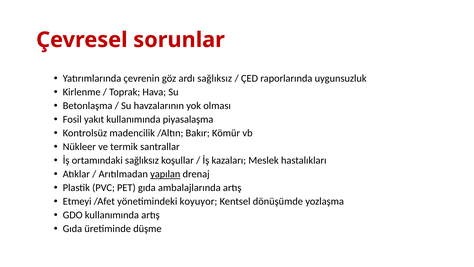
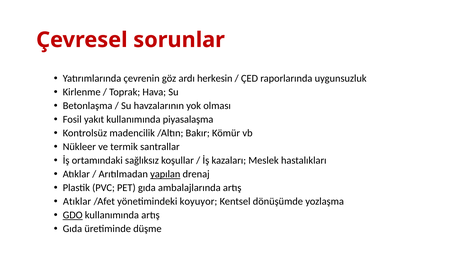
ardı sağlıksız: sağlıksız -> herkesin (215, 78)
Etmeyi: Etmeyi -> Atıklar (77, 201)
GDO underline: none -> present (73, 215)
